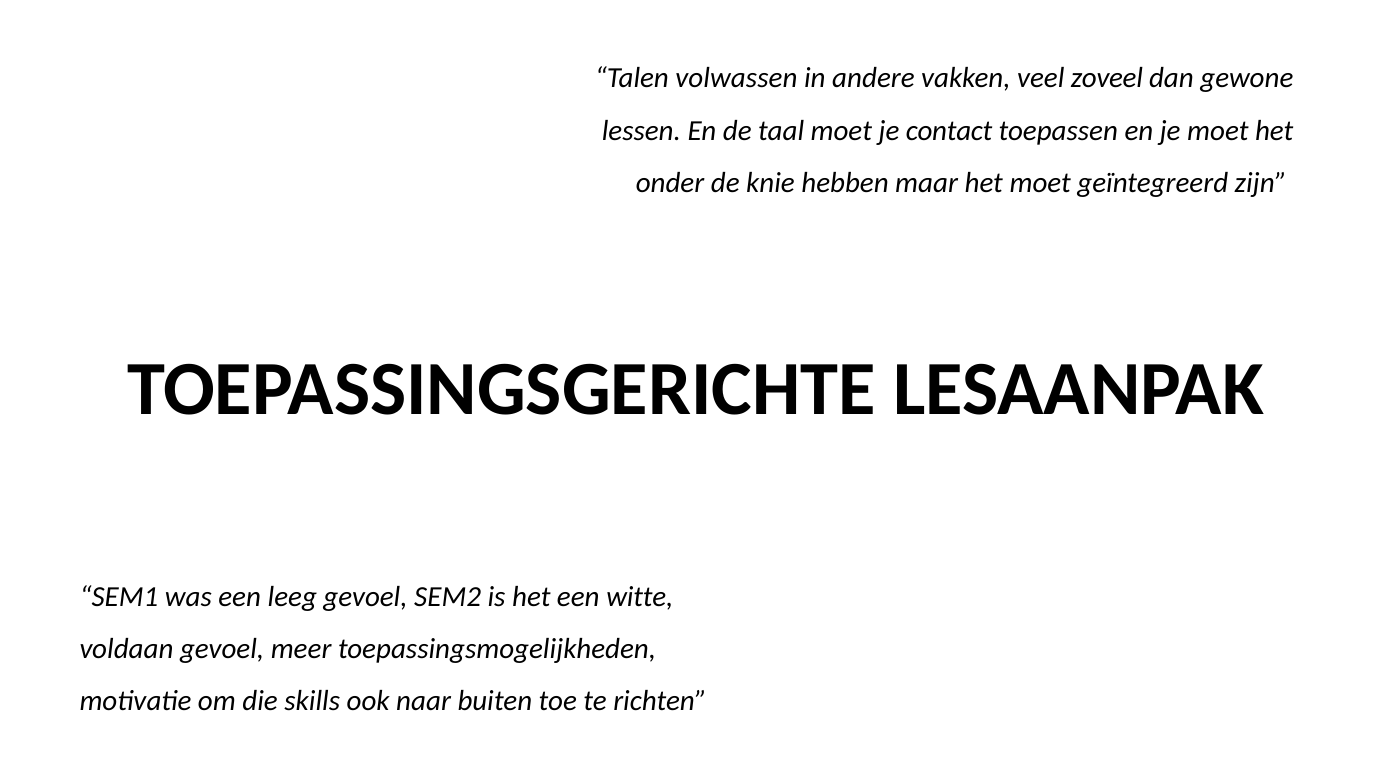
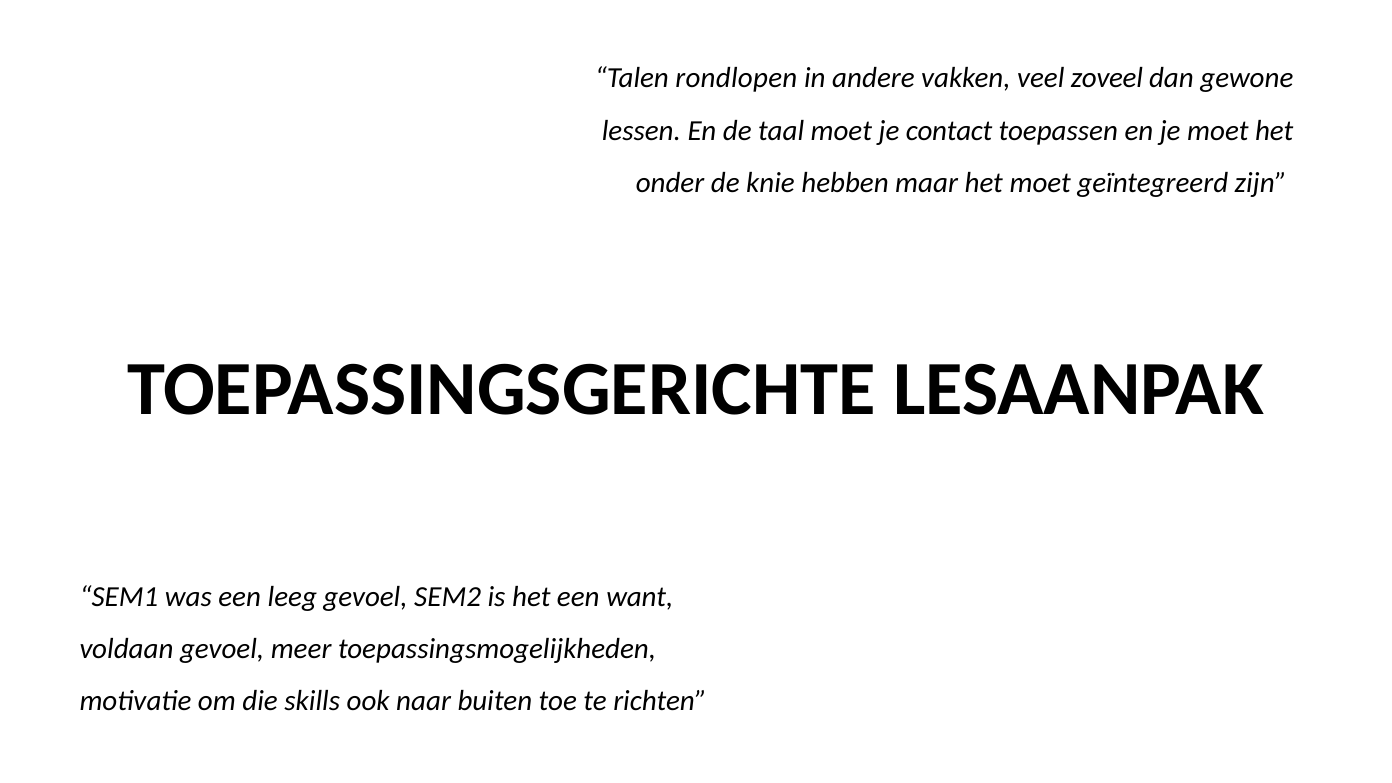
volwassen: volwassen -> rondlopen (736, 78)
witte: witte -> want (640, 597)
